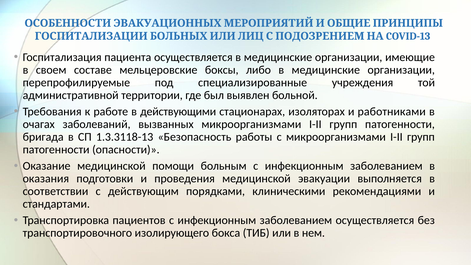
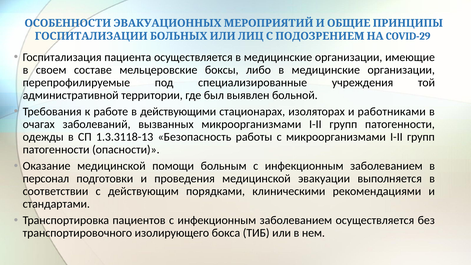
COVID-13: COVID-13 -> COVID-29 (408, 36)
бригада: бригада -> одежды (43, 137)
оказания: оказания -> персонал (46, 179)
